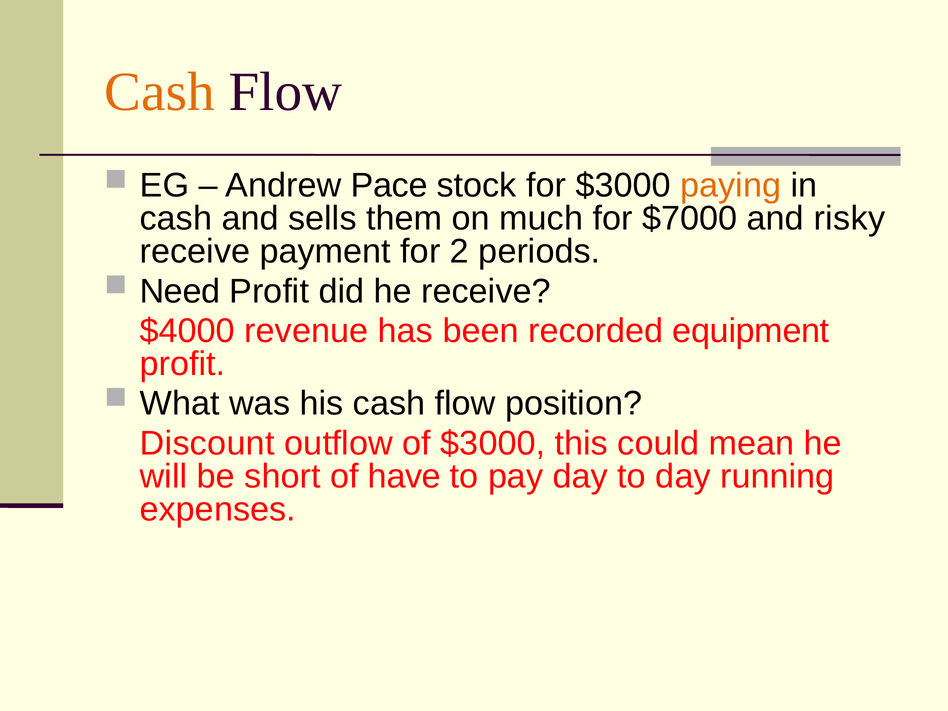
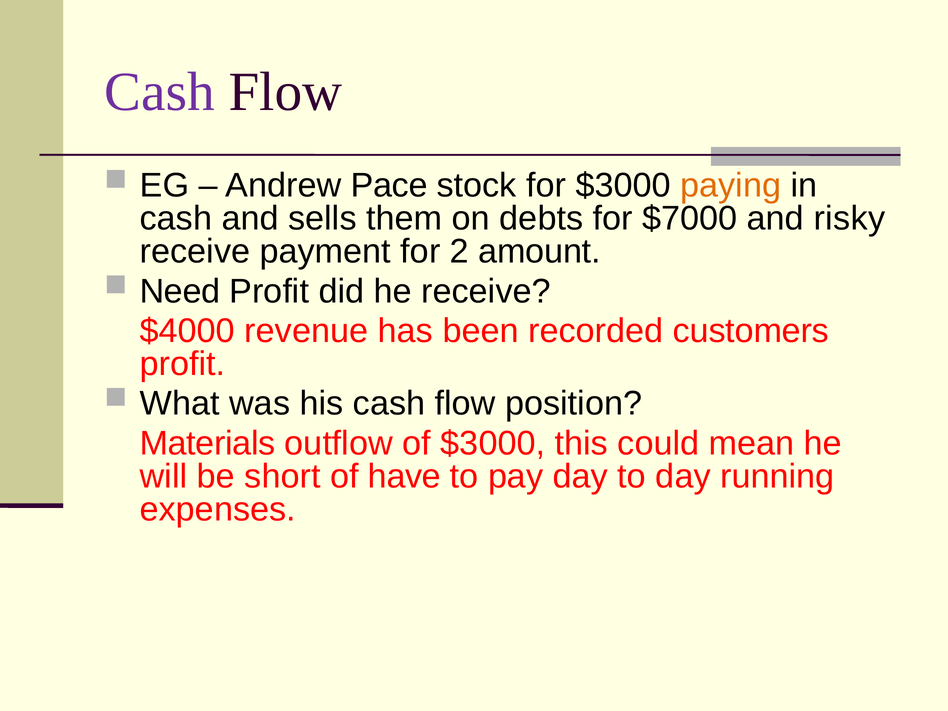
Cash colour: orange -> purple (160, 92)
much: much -> debts (541, 219)
periods: periods -> amount (539, 252)
equipment: equipment -> customers (751, 331)
Discount: Discount -> Materials (208, 443)
